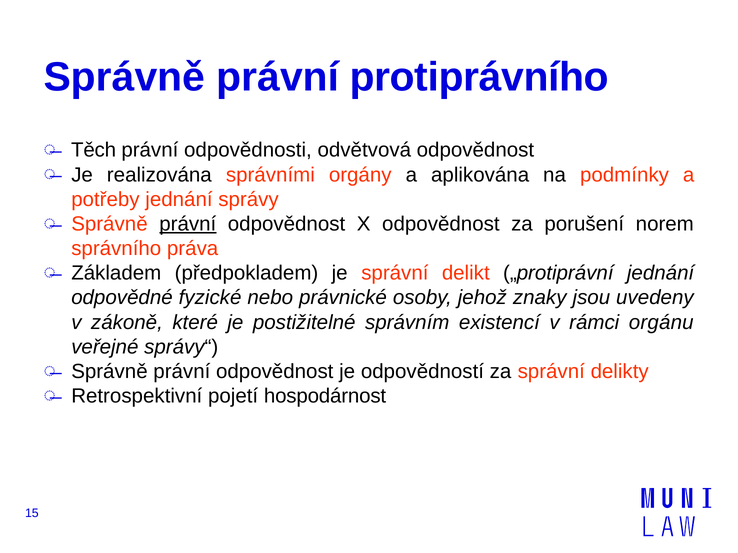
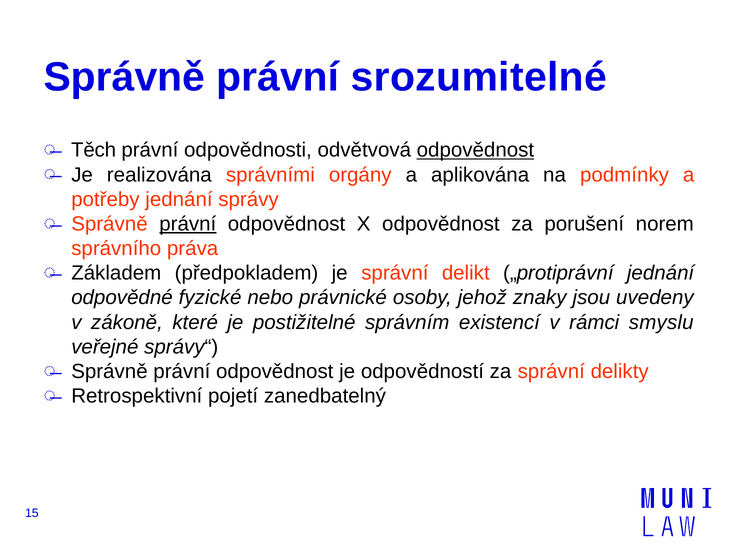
protiprávního: protiprávního -> srozumitelné (479, 77)
odpovědnost underline: none -> present (475, 150)
orgánu: orgánu -> smyslu (661, 323)
hospodárnost: hospodárnost -> zanedbatelný (325, 396)
